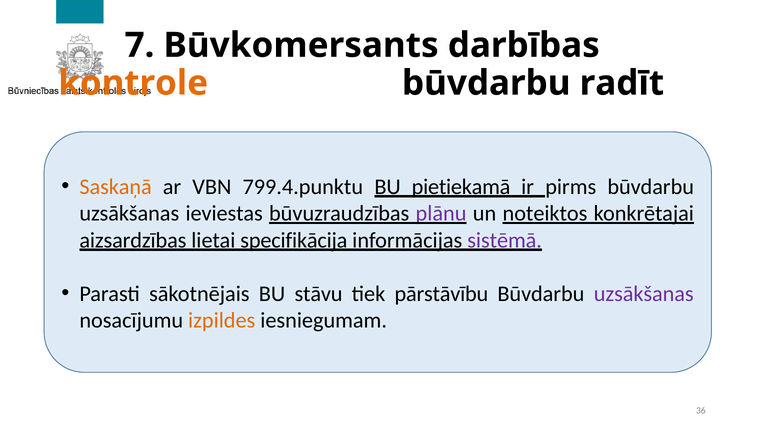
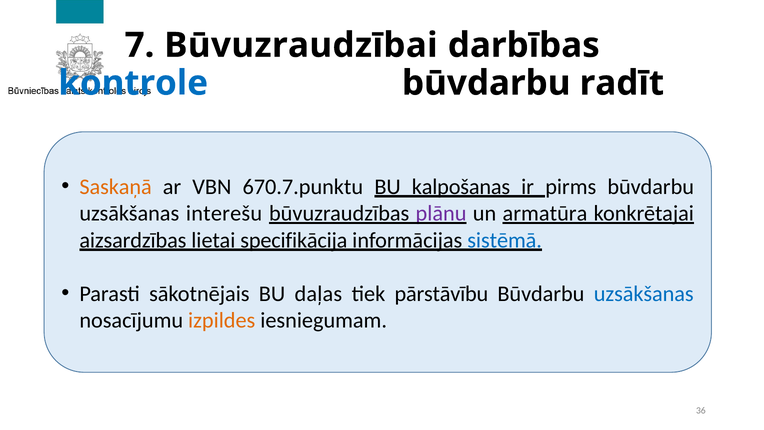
Būvkomersants: Būvkomersants -> Būvuzraudzībai (301, 45)
kontrole colour: orange -> blue (133, 83)
799.4.punktu: 799.4.punktu -> 670.7.punktu (303, 187)
pietiekamā: pietiekamā -> kalpošanas (461, 187)
ieviestas: ieviestas -> interešu (224, 213)
noteiktos: noteiktos -> armatūra (545, 213)
sistēmā colour: purple -> blue (505, 240)
stāvu: stāvu -> daļas (318, 294)
uzsākšanas colour: purple -> blue (644, 294)
